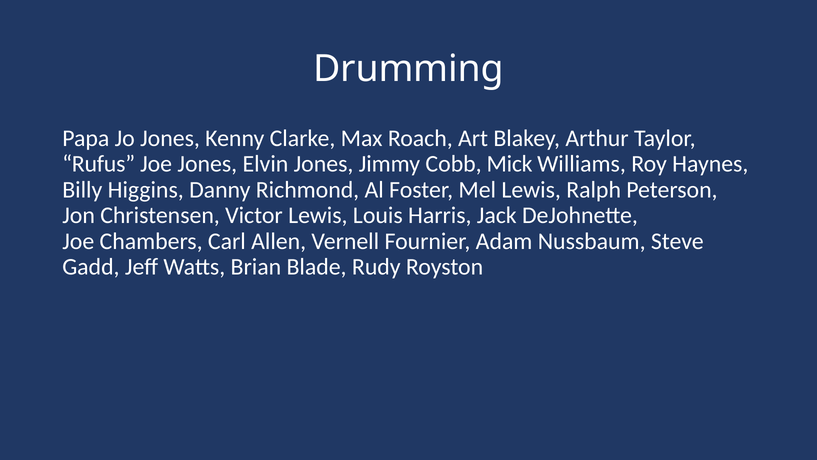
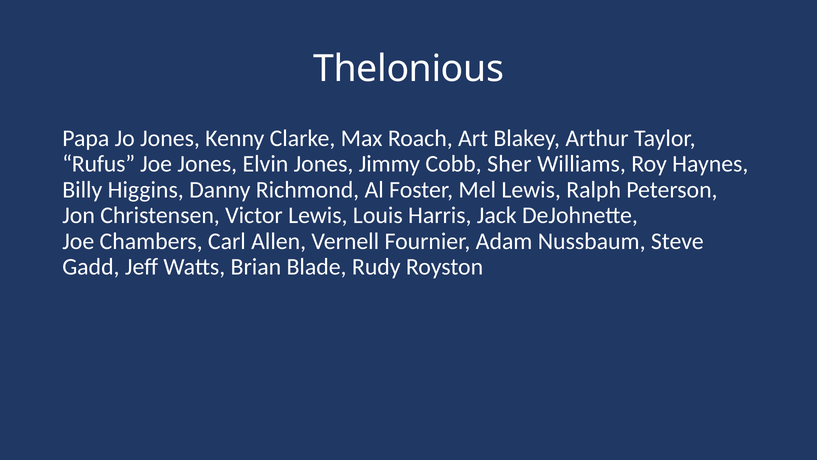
Drumming: Drumming -> Thelonious (409, 69)
Mick: Mick -> Sher (509, 164)
